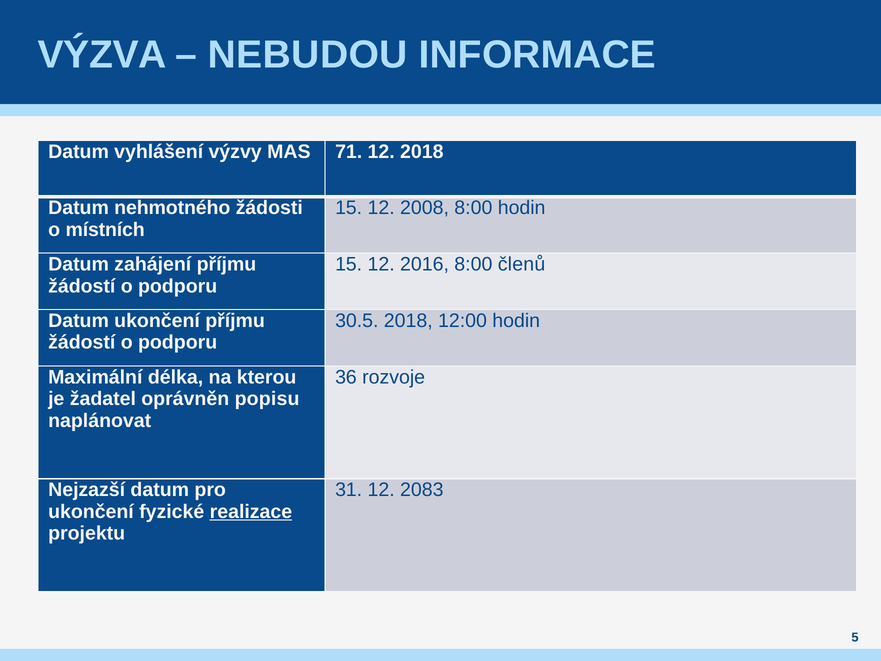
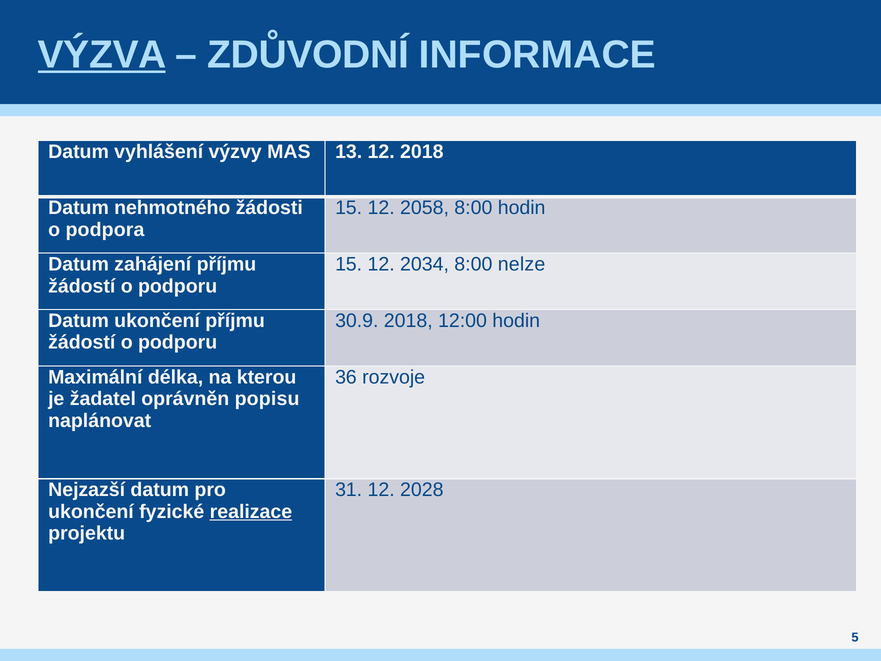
VÝZVA underline: none -> present (102, 55)
NEBUDOU: NEBUDOU -> ZDŮVODNÍ (308, 55)
71: 71 -> 13 (349, 152)
2008: 2008 -> 2058 (425, 208)
místních: místních -> podpora (105, 230)
2016: 2016 -> 2034 (425, 264)
členů: členů -> nelze (522, 264)
30.5: 30.5 -> 30.9 (357, 321)
2083: 2083 -> 2028 (422, 490)
